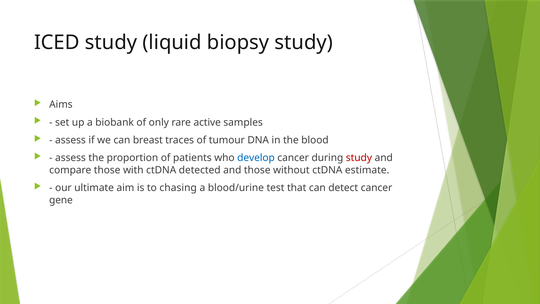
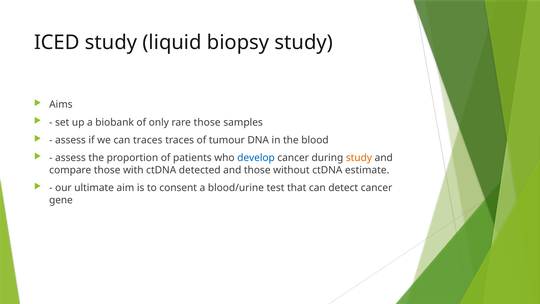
rare active: active -> those (207, 122)
can breast: breast -> traces (148, 140)
study colour: red -> orange (359, 158)
chasing: chasing -> consent (178, 188)
